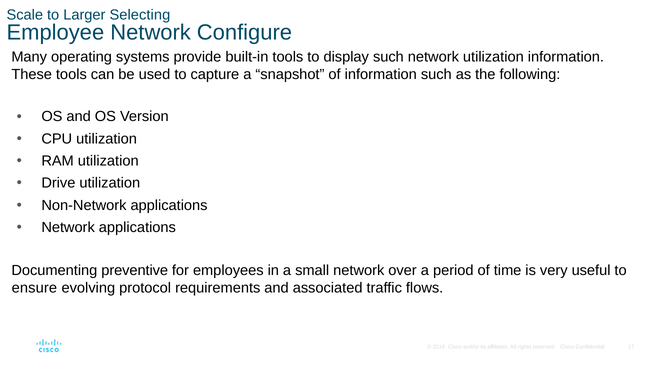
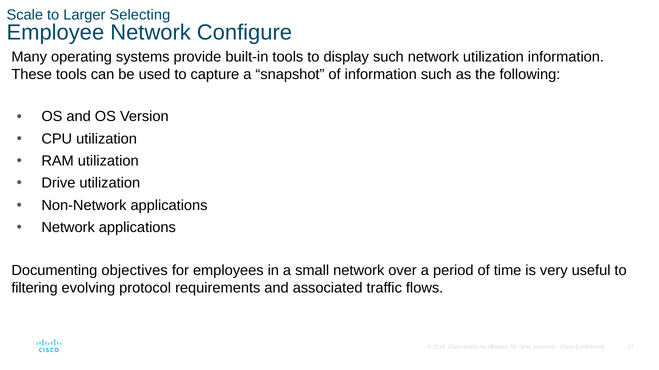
preventive: preventive -> objectives (135, 271)
ensure: ensure -> filtering (35, 288)
